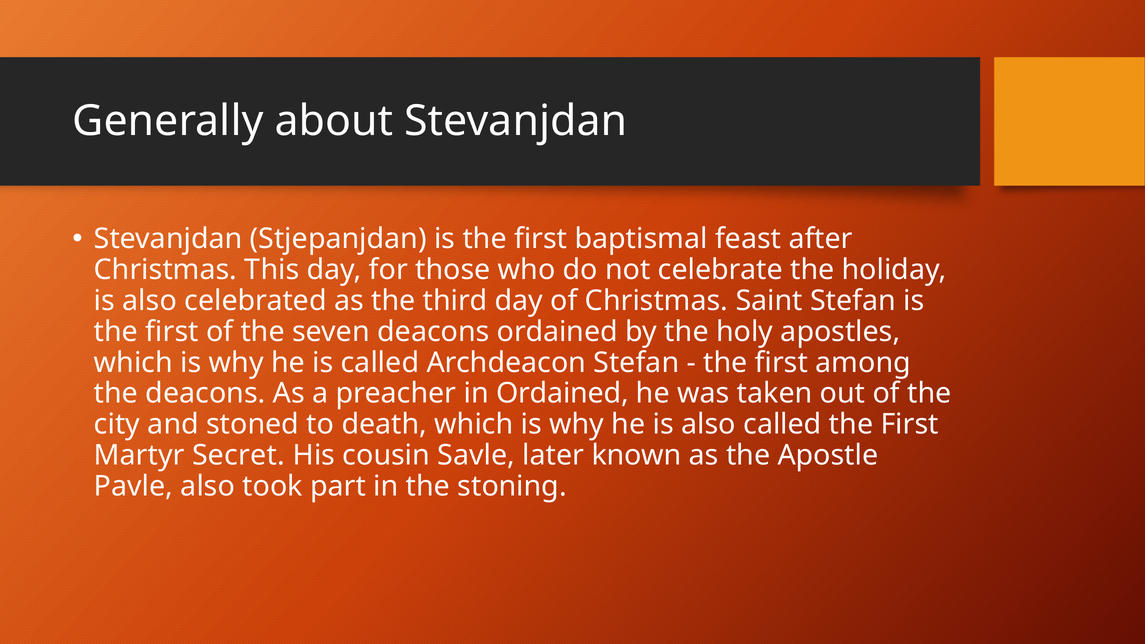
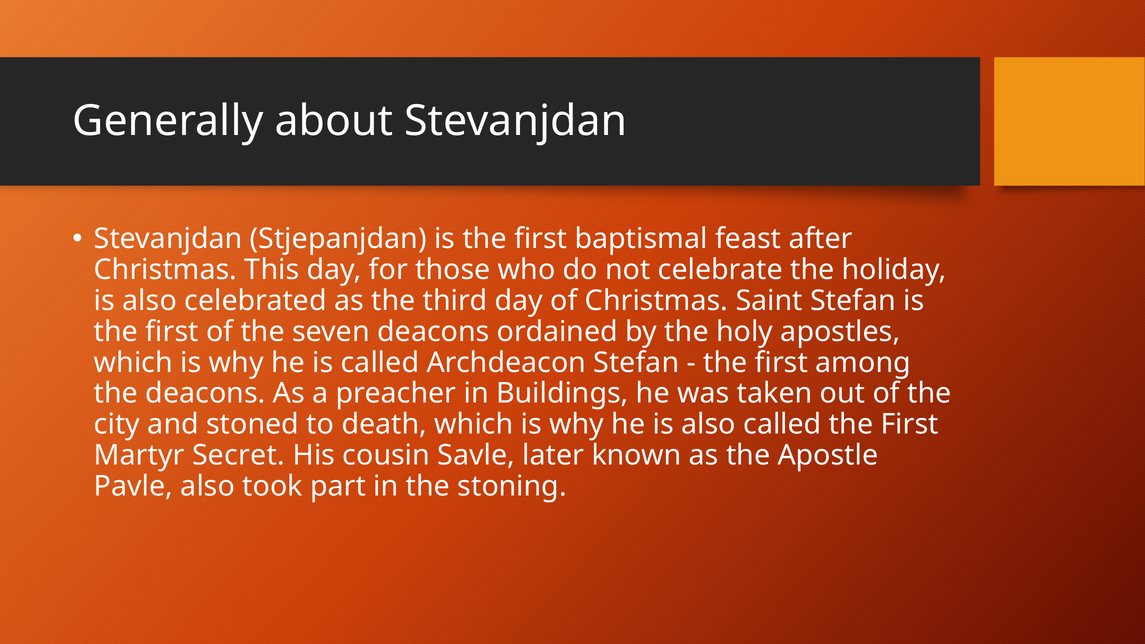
in Ordained: Ordained -> Buildings (562, 394)
